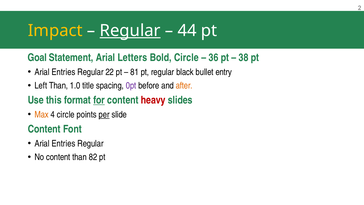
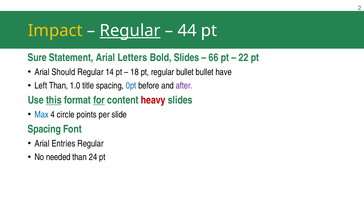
Goal: Goal -> Sure (37, 58)
Bold Circle: Circle -> Slides (187, 58)
36: 36 -> 66 (214, 58)
38: 38 -> 22 (244, 58)
Entries: Entries -> Should (63, 72)
22: 22 -> 14 (110, 72)
81: 81 -> 18 (135, 72)
regular black: black -> bullet (185, 72)
entry: entry -> have (224, 72)
0pt colour: purple -> blue (131, 86)
after colour: orange -> purple (184, 86)
this underline: none -> present (54, 100)
Max colour: orange -> blue (42, 114)
per underline: present -> none (104, 114)
Content: Content -> Spacing (44, 129)
No content: content -> needed (58, 157)
82: 82 -> 24 (93, 157)
